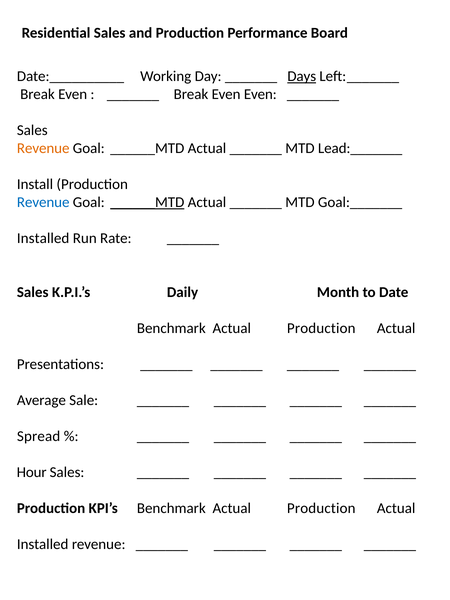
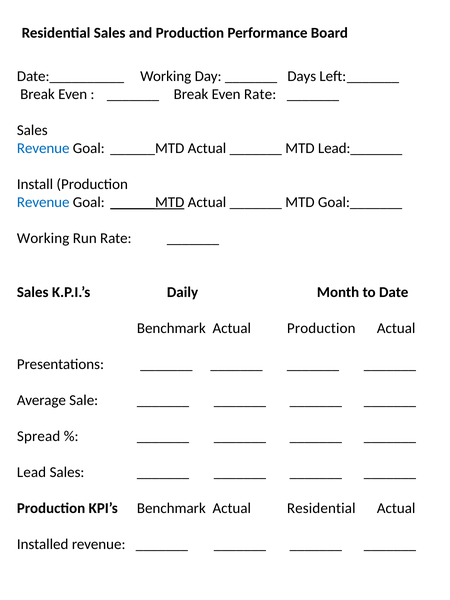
Days underline: present -> none (302, 76)
Even Even: Even -> Rate (260, 94)
Revenue colour: orange -> blue (43, 148)
Installed: Installed -> Working (43, 238)
Hour: Hour -> Lead (32, 472)
KPI’s Benchmark Actual Production: Production -> Residential (321, 508)
